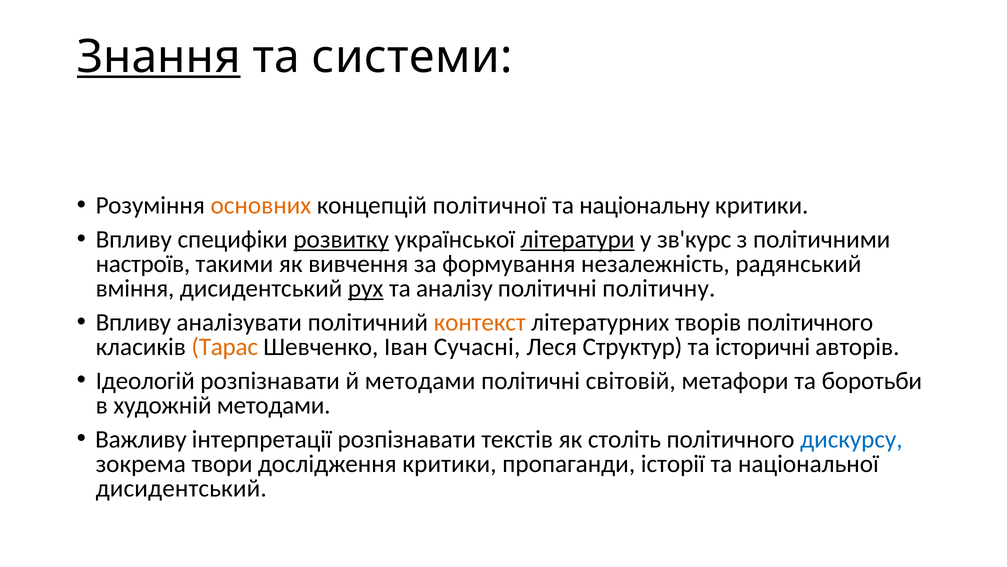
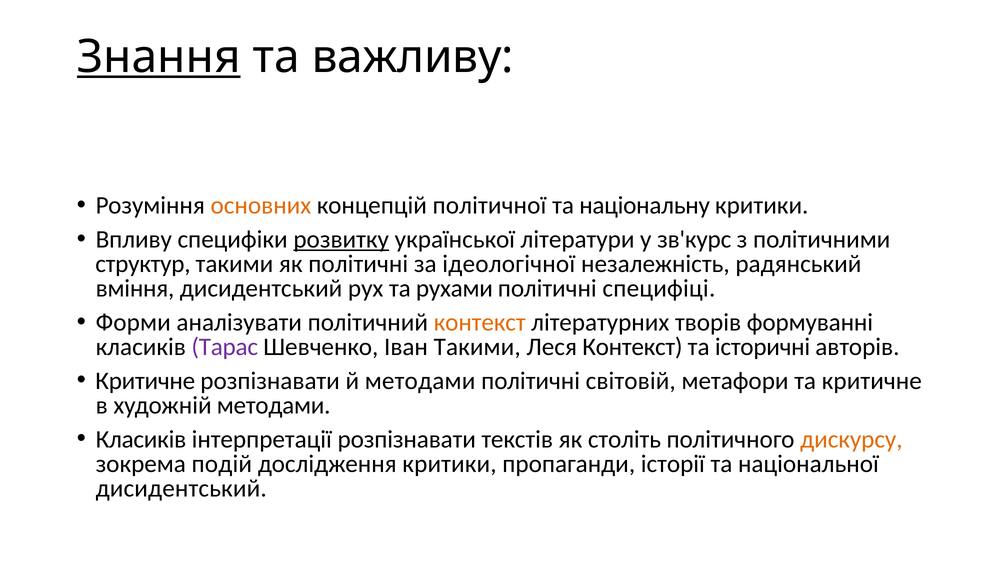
системи: системи -> важливу (413, 57)
літератури underline: present -> none (578, 239)
настроїв: настроїв -> структур (143, 264)
як вивчення: вивчення -> політичні (358, 264)
формування: формування -> ідеологічної (509, 264)
рух underline: present -> none (366, 288)
аналізу: аналізу -> рухами (454, 288)
політичну: політичну -> специфіці (659, 288)
Впливу: Впливу -> Форми (133, 322)
творів політичного: політичного -> формуванні (810, 322)
Тарас colour: orange -> purple (225, 347)
Іван Сучасні: Сучасні -> Такими (477, 347)
Леся Структур: Структур -> Контекст (632, 347)
Ідеологій: Ідеологій -> Критичне (145, 381)
та боротьби: боротьби -> критичне (872, 381)
Важливу: Важливу -> Класиків (141, 439)
дискурсу colour: blue -> orange (851, 439)
твори: твори -> подій (222, 463)
